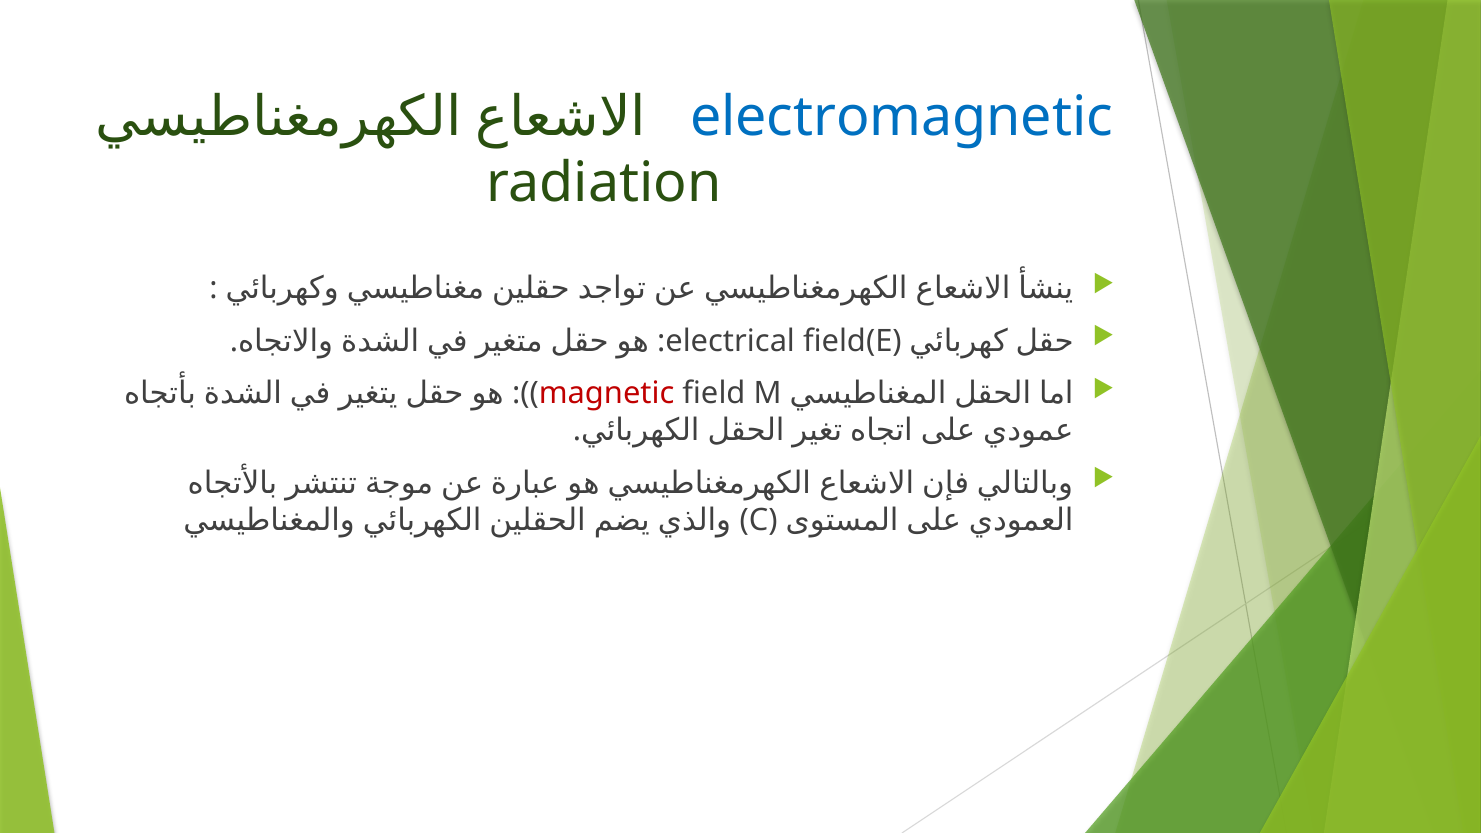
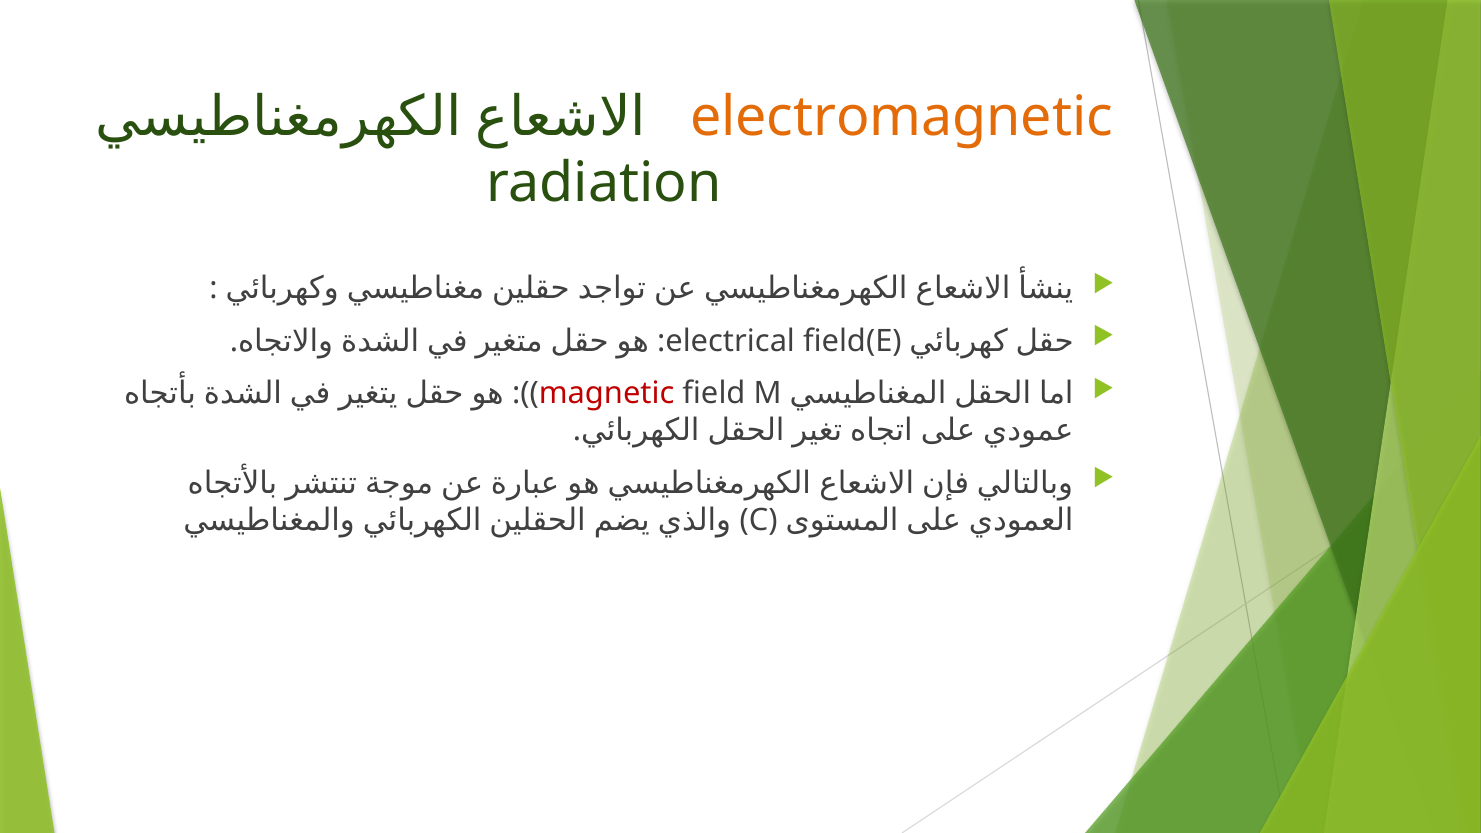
electromagnetic colour: blue -> orange (902, 117)
